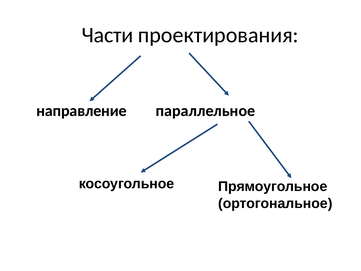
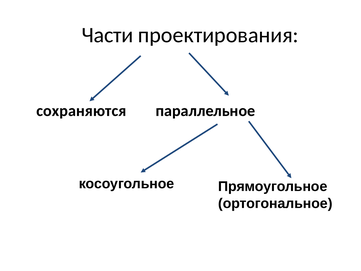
направление: направление -> сохраняются (81, 111)
